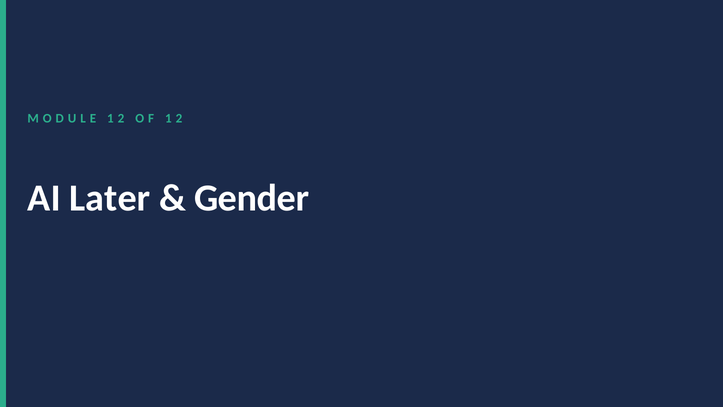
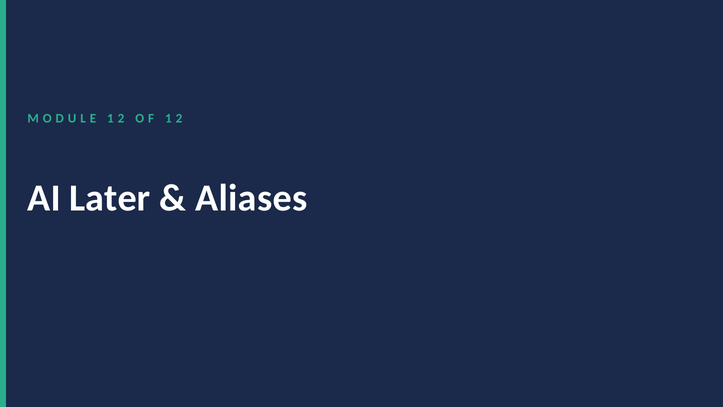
Gender: Gender -> Aliases (251, 198)
